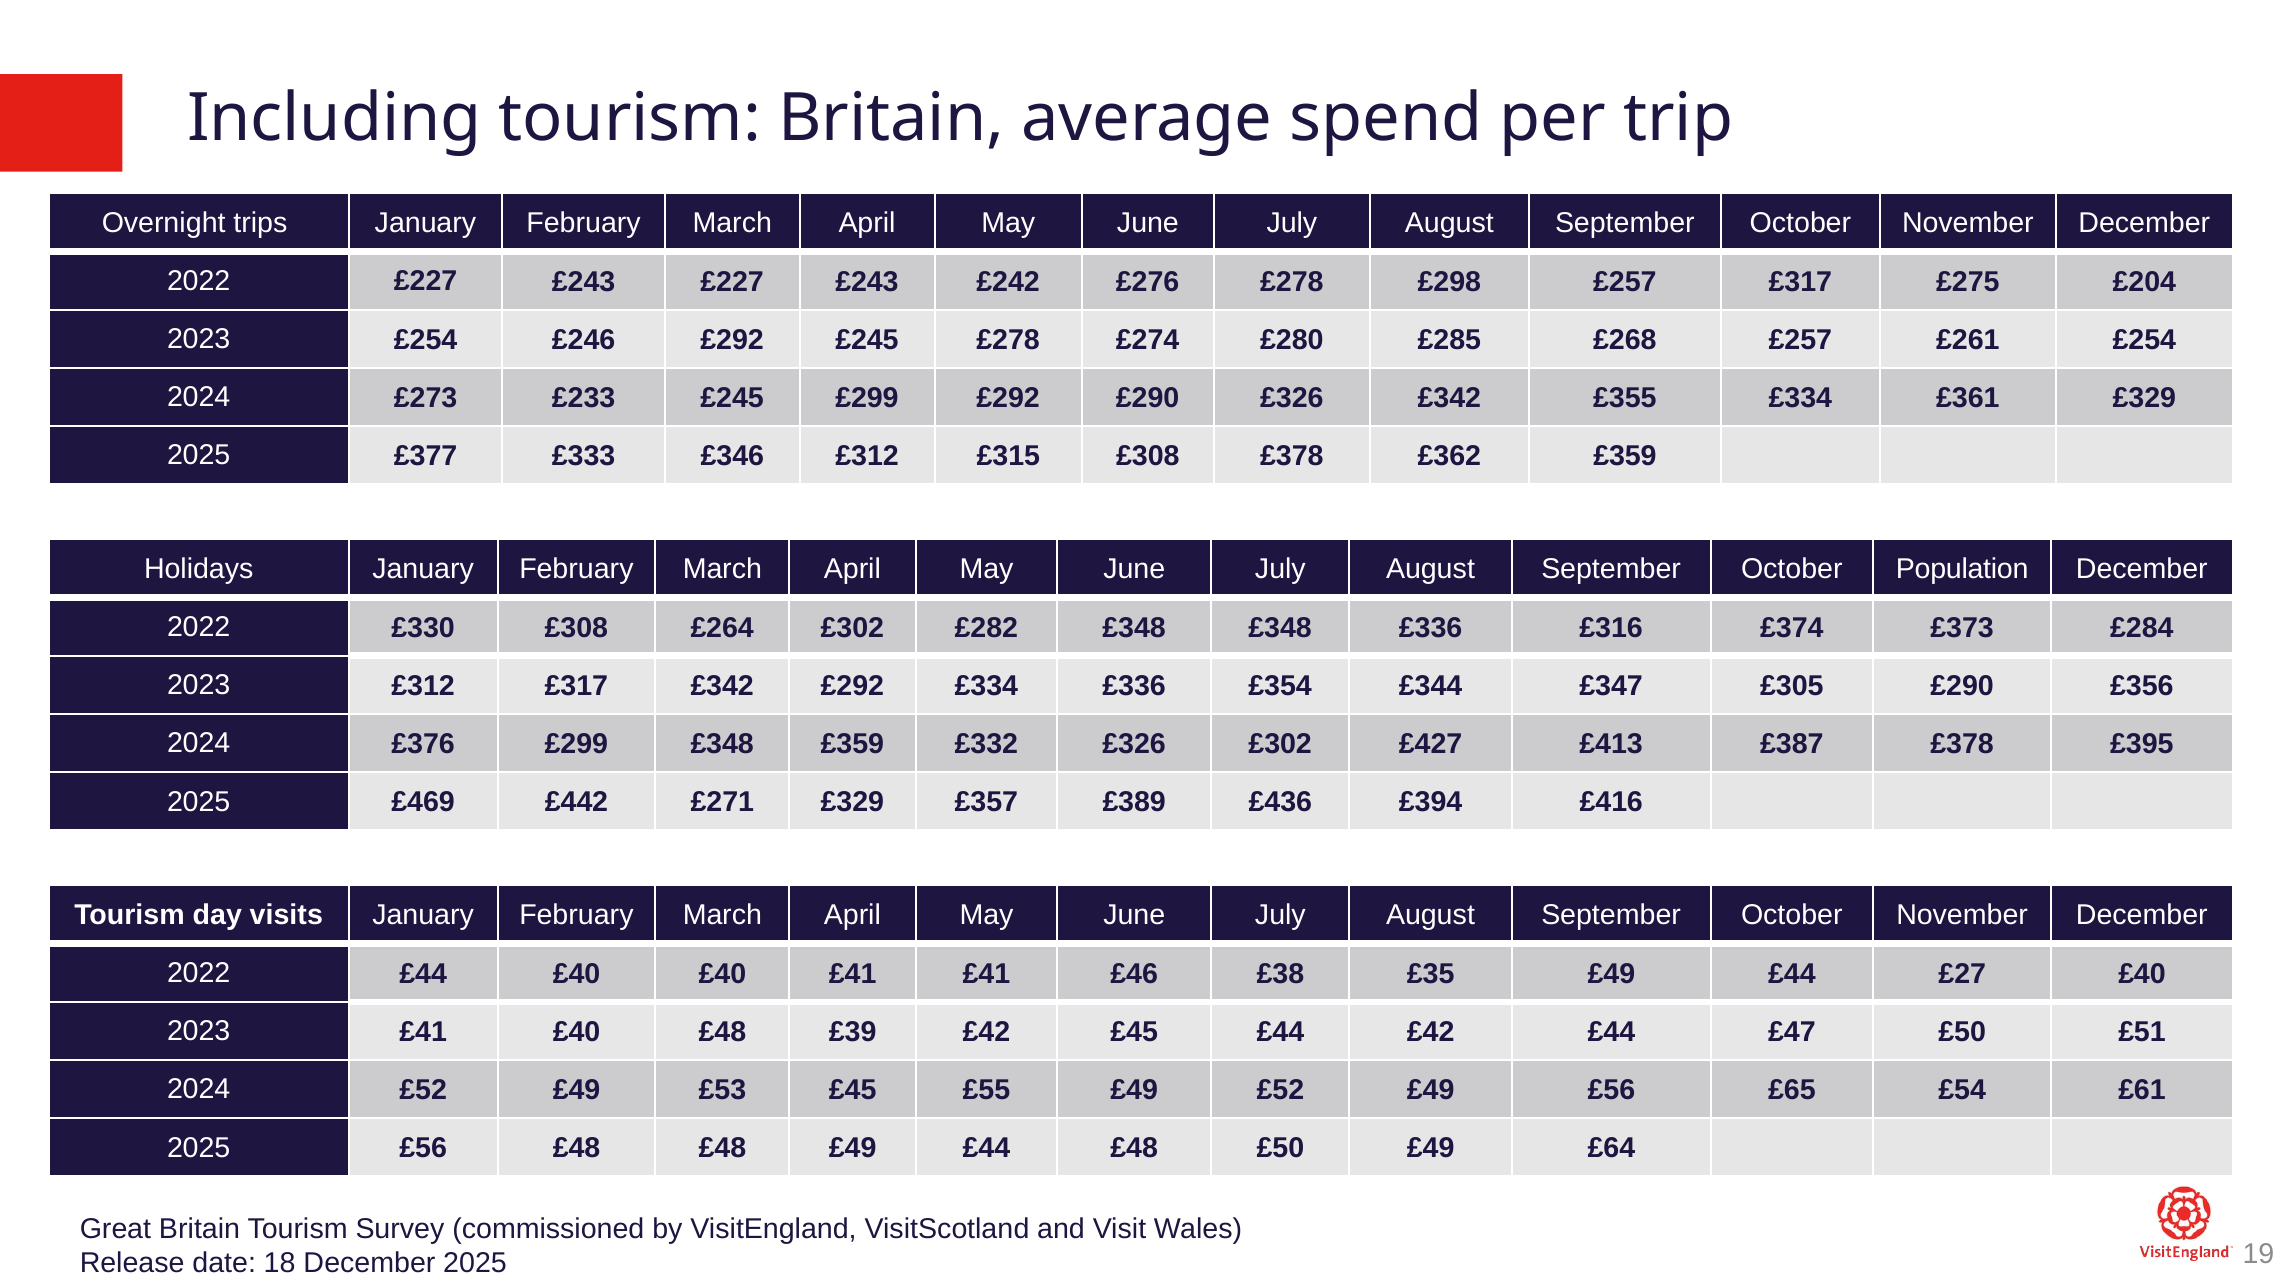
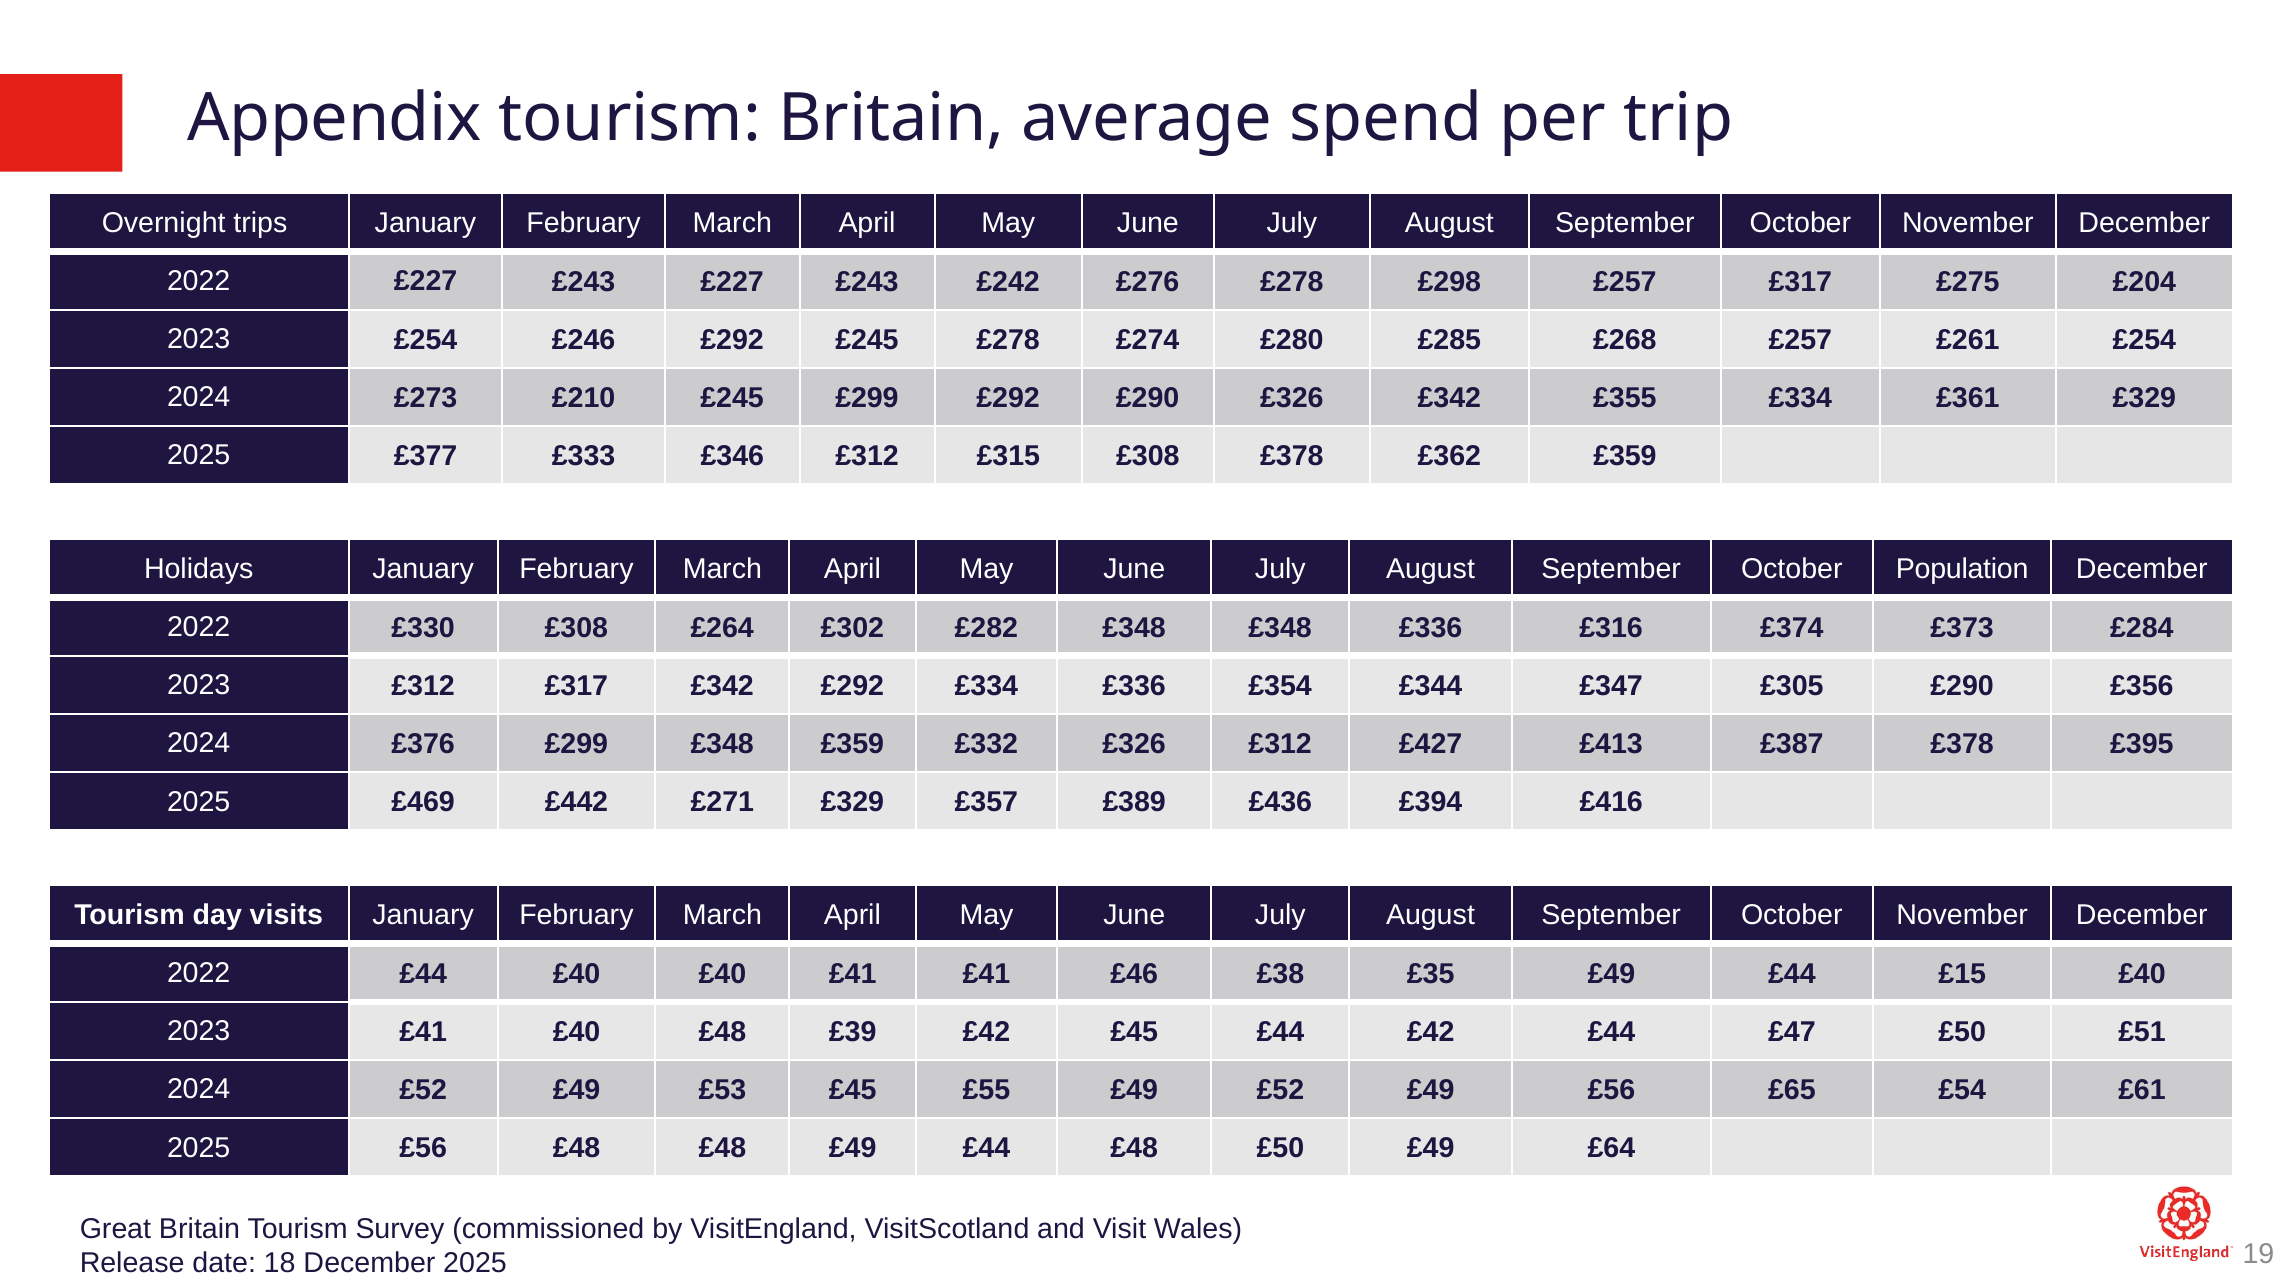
Including: Including -> Appendix (335, 118)
£233: £233 -> £210 (584, 398)
£326 £302: £302 -> £312 (1280, 744)
£27: £27 -> £15 (1962, 974)
